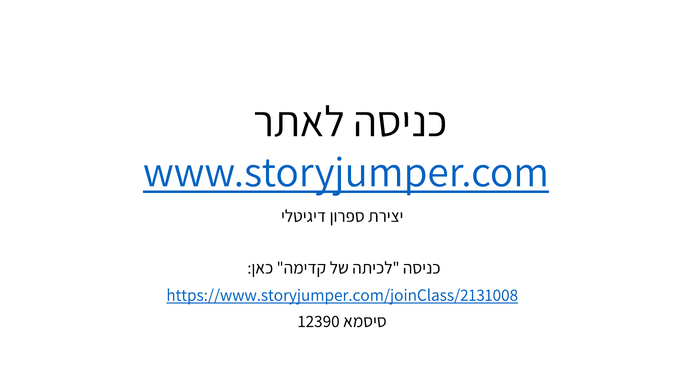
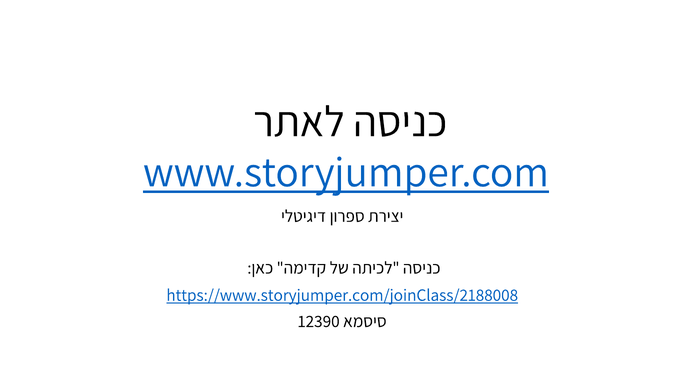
https://www.storyjumper.com/joinClass/2131008: https://www.storyjumper.com/joinClass/2131008 -> https://www.storyjumper.com/joinClass/2188008 (342, 295)
